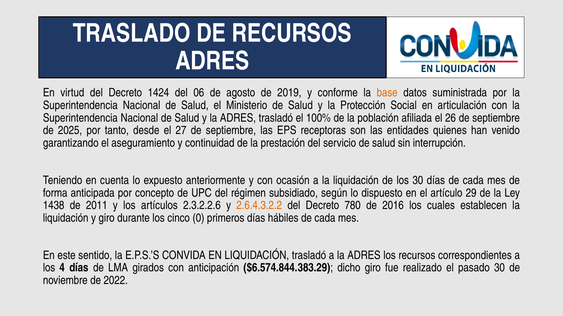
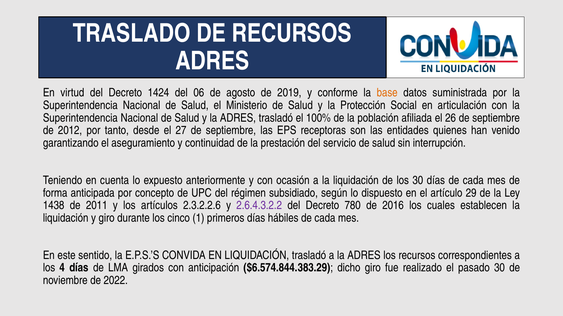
2025: 2025 -> 2012 (70, 131)
2.6.4.3.2.2 colour: orange -> purple (259, 206)
0: 0 -> 1 (198, 219)
